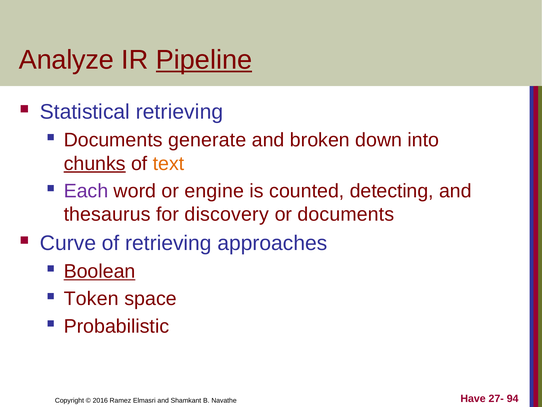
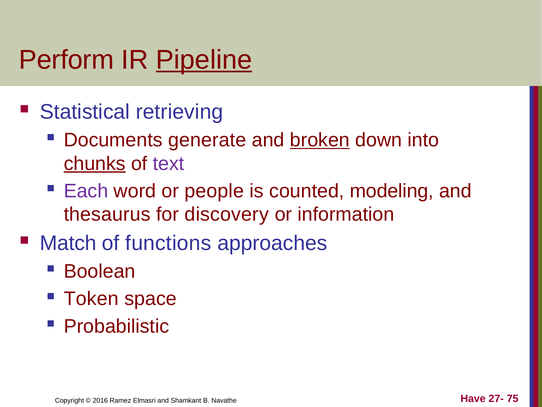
Analyze: Analyze -> Perform (66, 60)
broken underline: none -> present (320, 140)
text colour: orange -> purple (169, 163)
engine: engine -> people (214, 191)
detecting: detecting -> modeling (392, 191)
or documents: documents -> information (346, 214)
Curve: Curve -> Match (68, 243)
of retrieving: retrieving -> functions (168, 243)
Boolean underline: present -> none (100, 271)
94: 94 -> 75 (513, 398)
